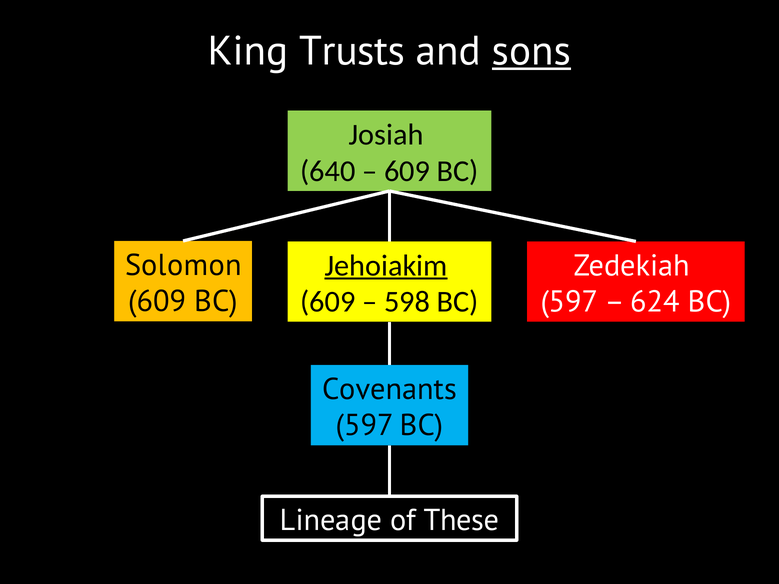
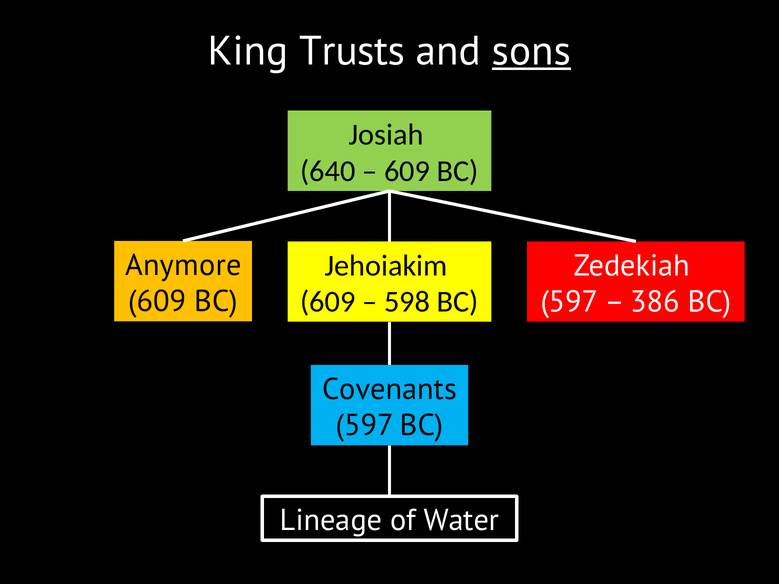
Solomon: Solomon -> Anymore (183, 265)
Jehoiakim underline: present -> none (386, 266)
624: 624 -> 386 (655, 302)
These: These -> Water (461, 521)
